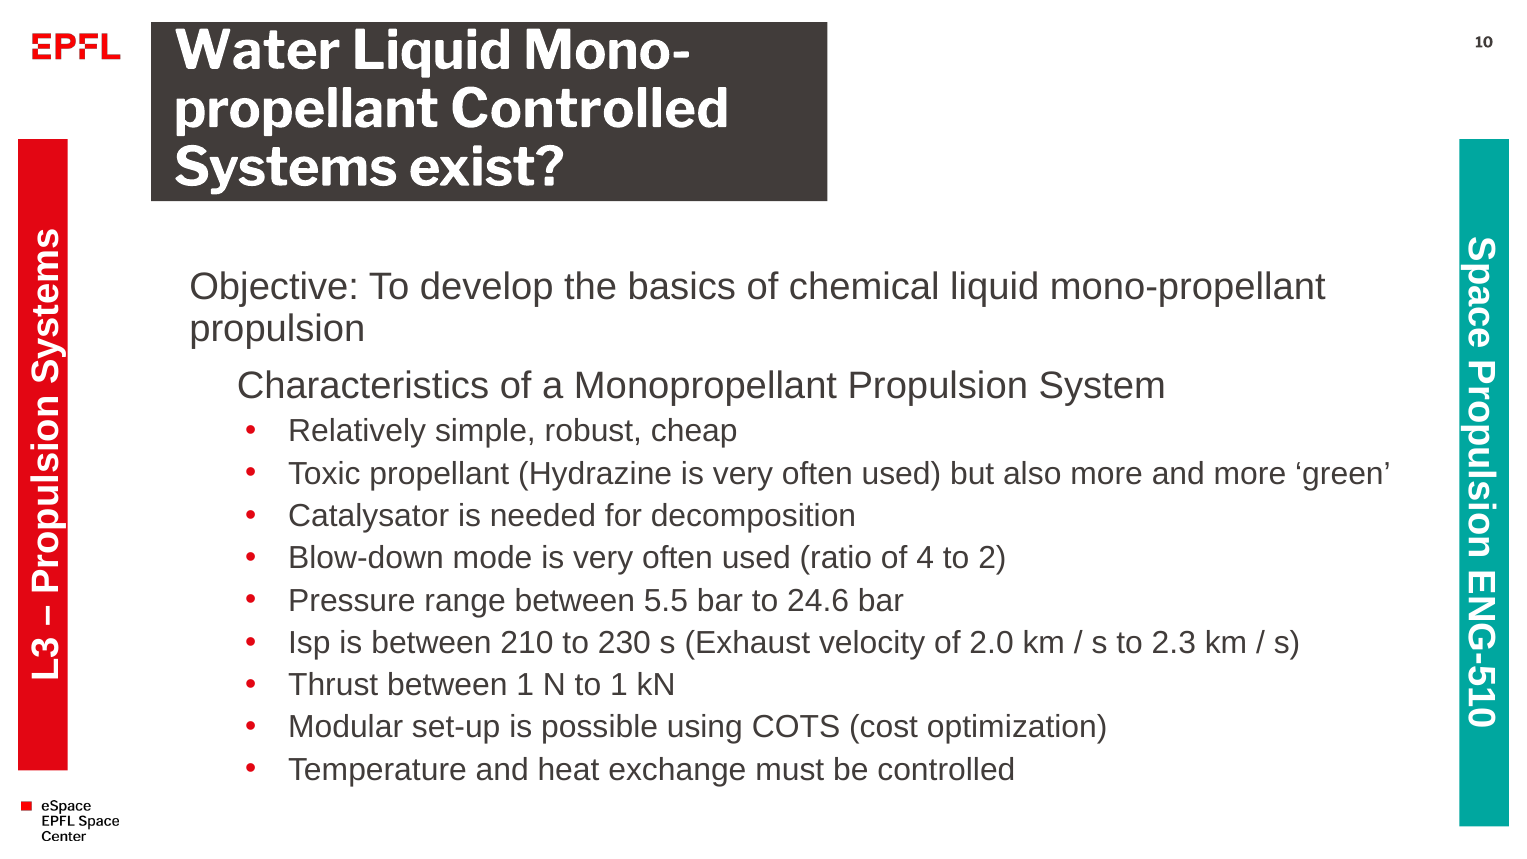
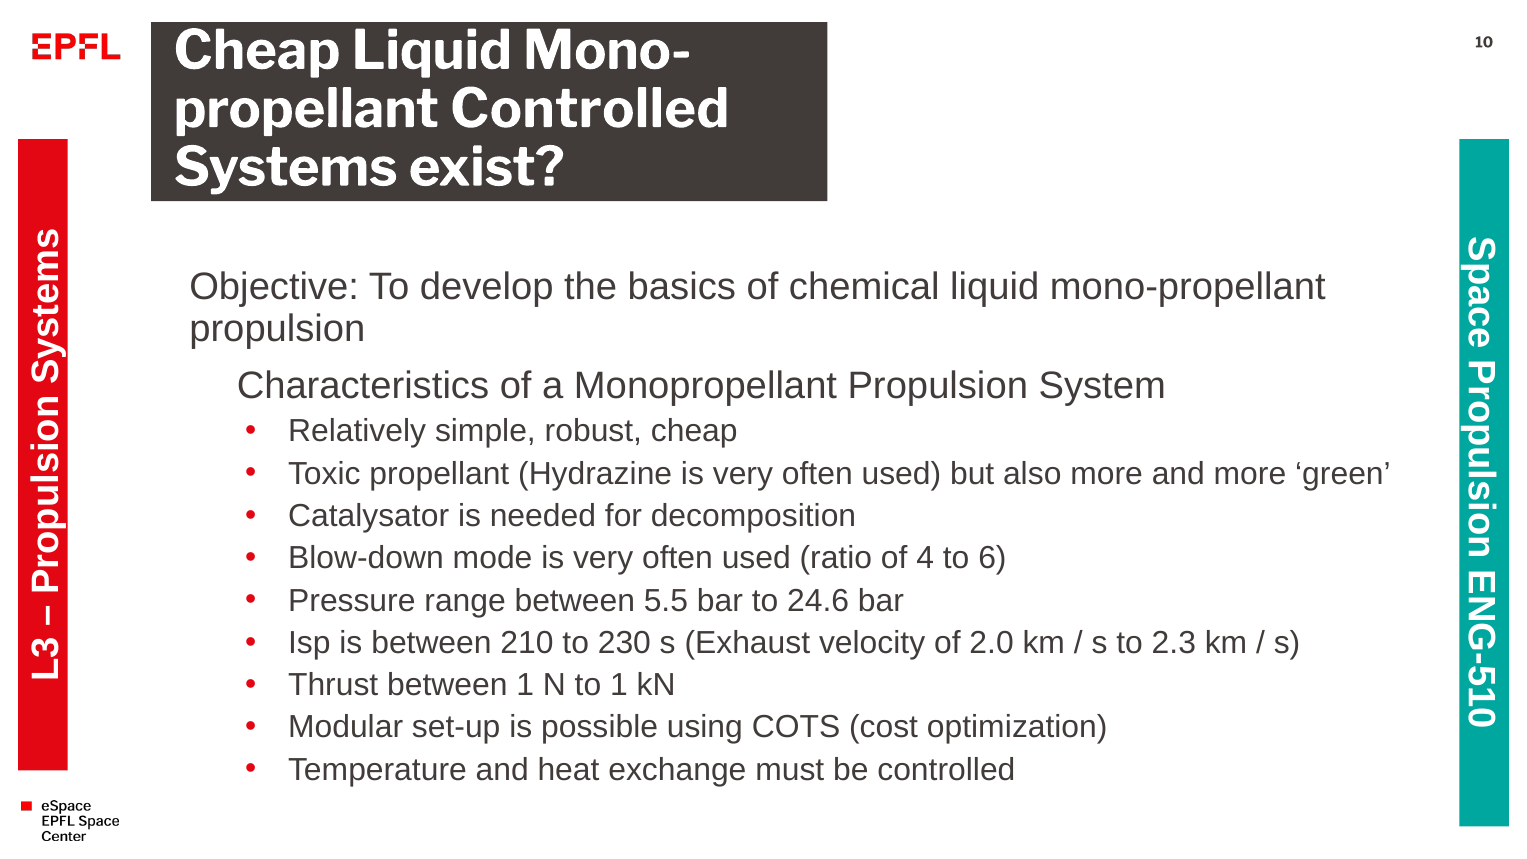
Water: Water -> Cheap (257, 51)
2: 2 -> 6 (992, 558)
